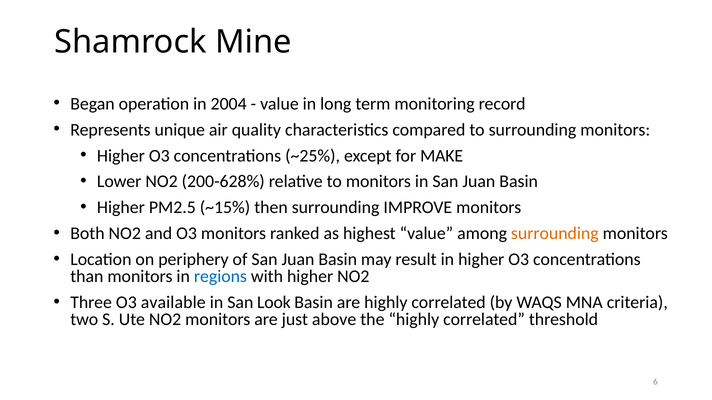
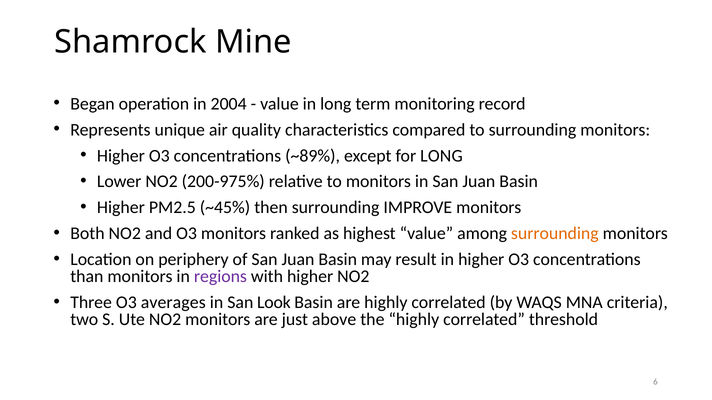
~25%: ~25% -> ~89% (313, 156)
for MAKE: MAKE -> LONG (441, 156)
200-628%: 200-628% -> 200-975% (223, 182)
~15%: ~15% -> ~45% (225, 208)
regions colour: blue -> purple (220, 277)
available: available -> averages (173, 303)
